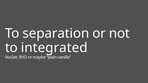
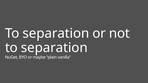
integrated: integrated -> separation (54, 48)
